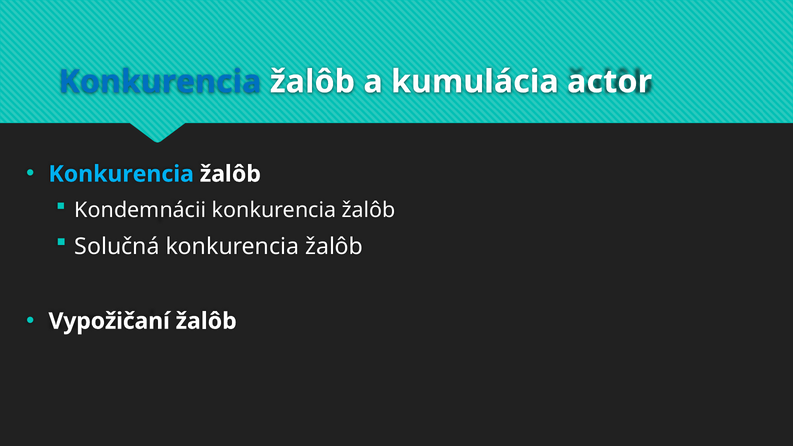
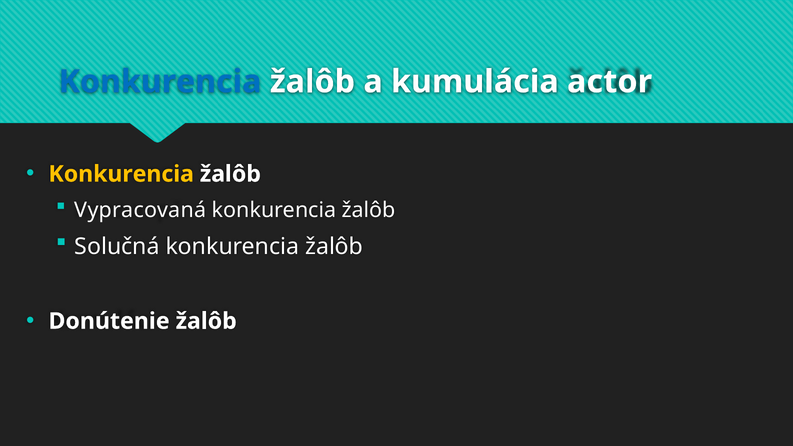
Konkurencia colour: light blue -> yellow (121, 174)
Kondemnácii: Kondemnácii -> Vypracovaná (140, 210)
Vypožičaní: Vypožičaní -> Donútenie (109, 321)
